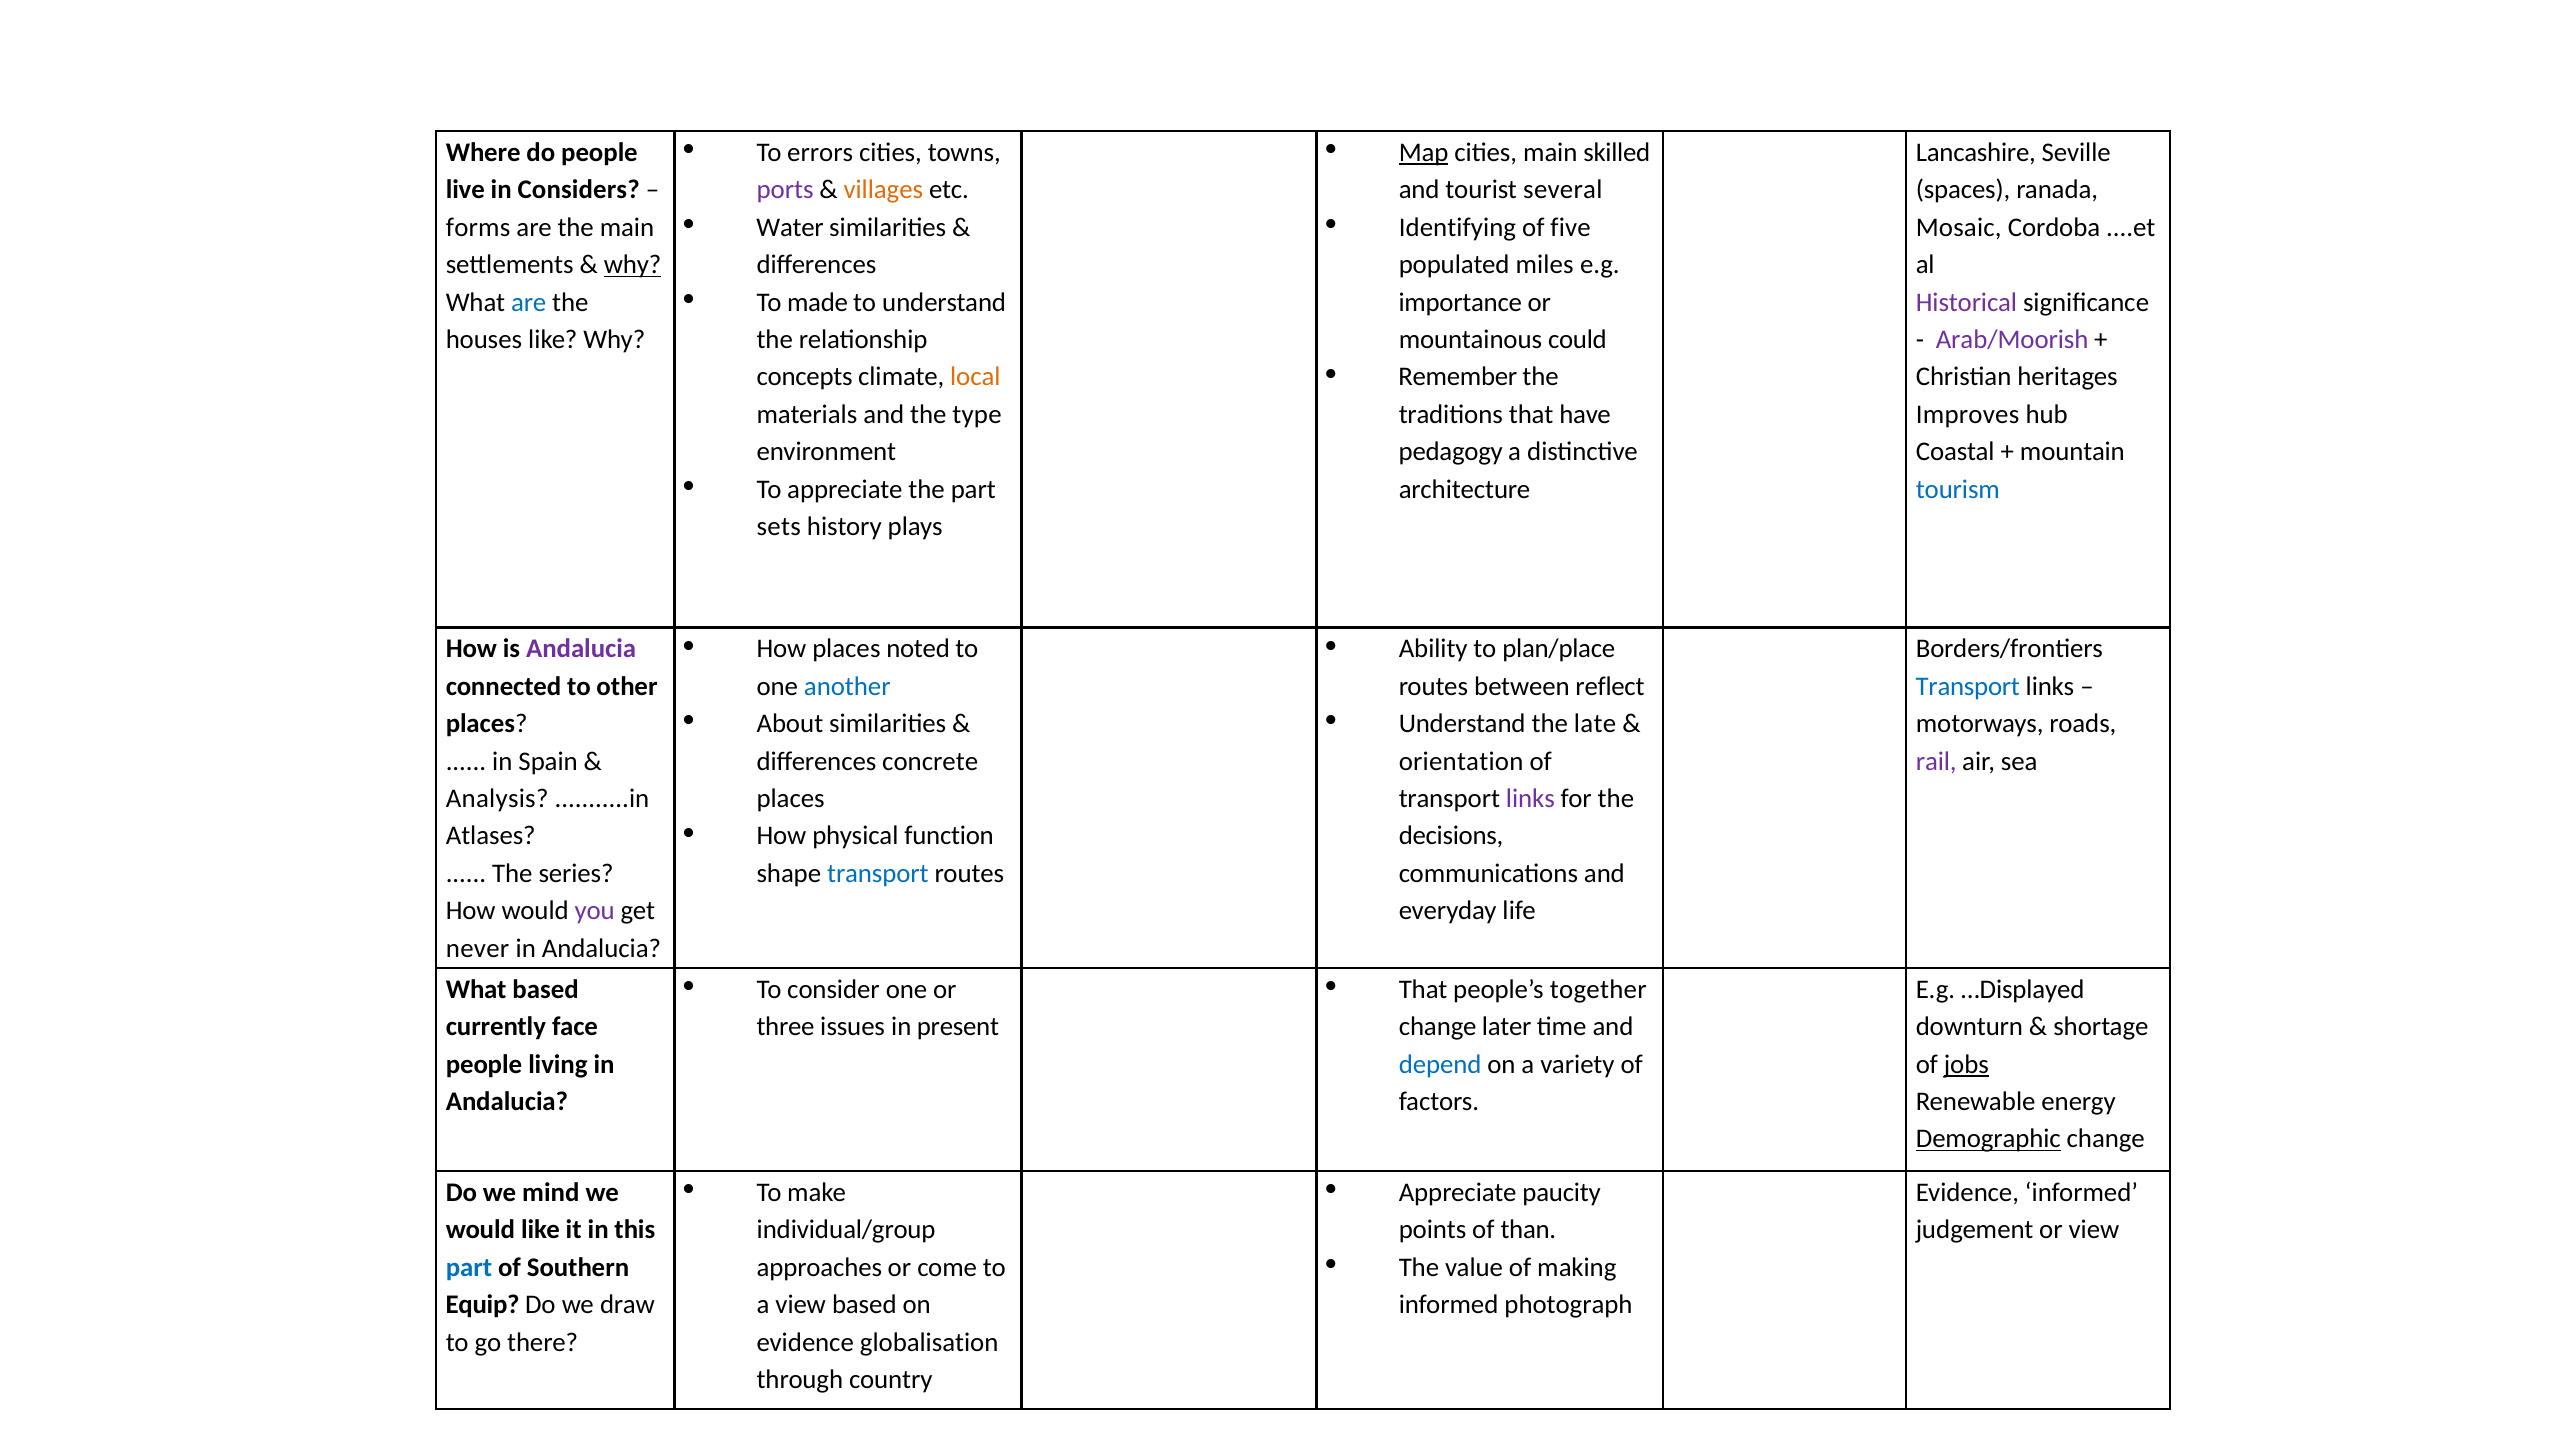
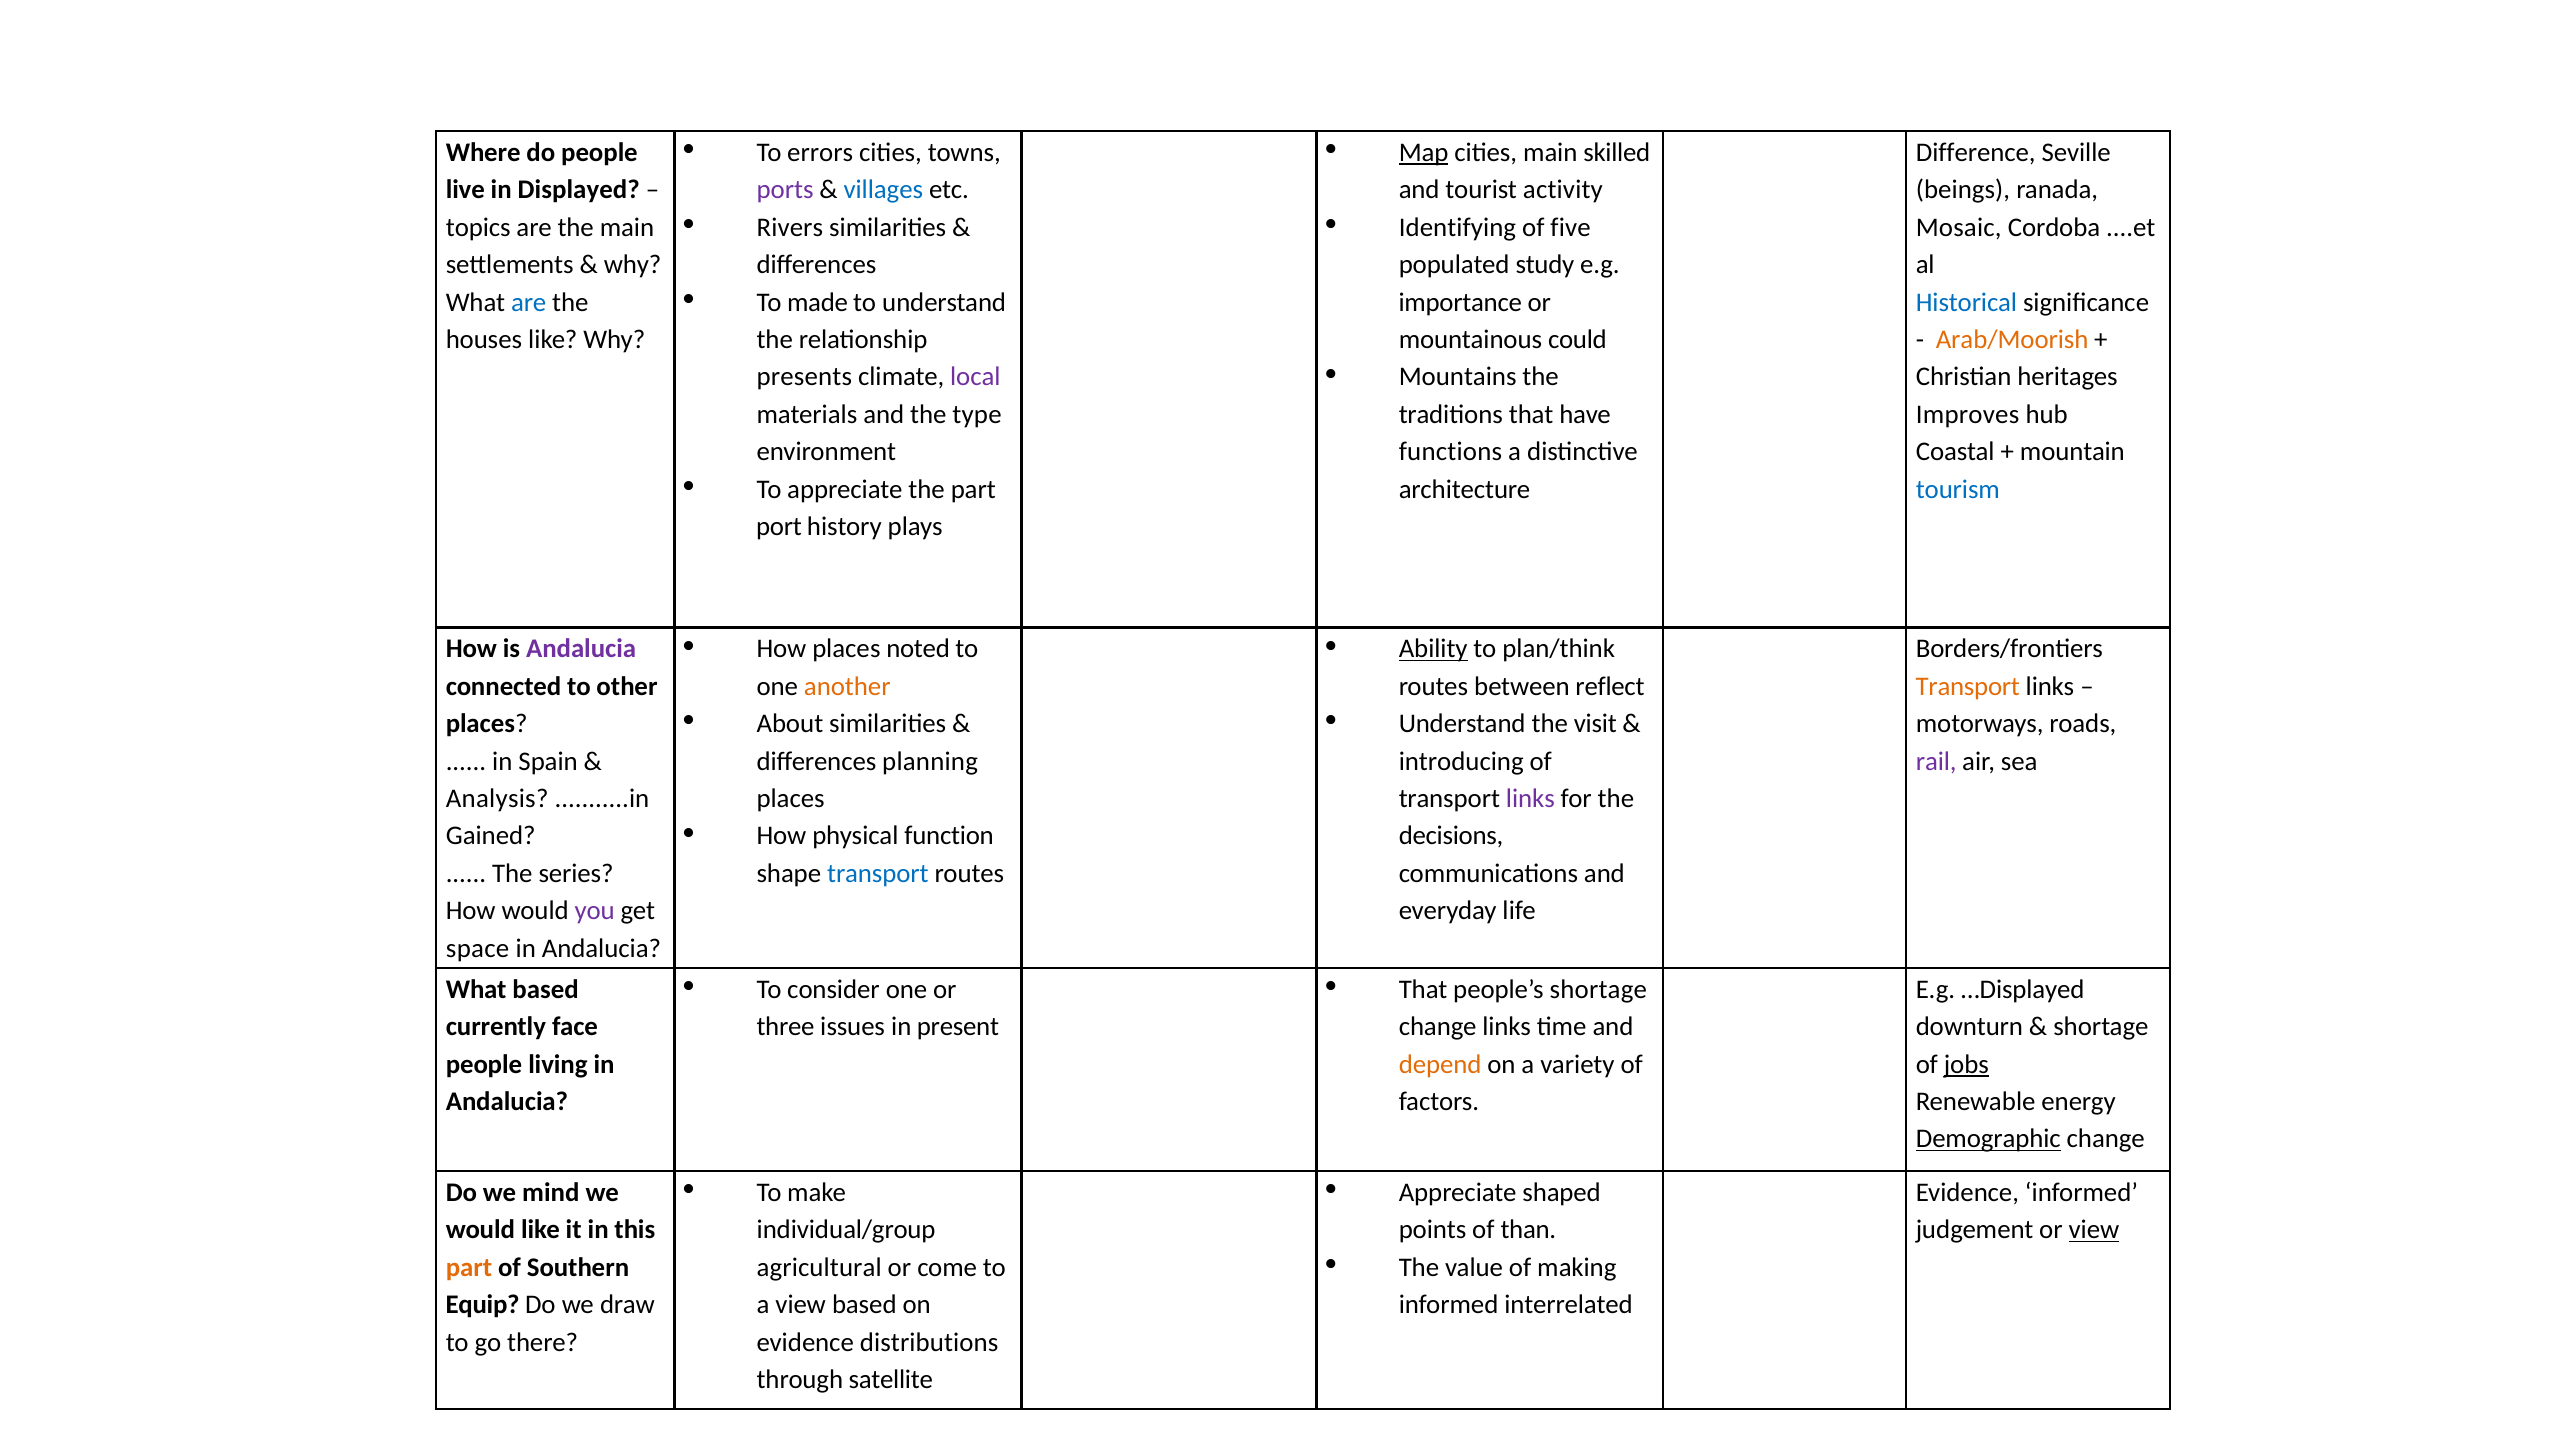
Lancashire: Lancashire -> Difference (1976, 153)
Considers: Considers -> Displayed (579, 190)
villages colour: orange -> blue (883, 190)
several: several -> activity (1563, 190)
spaces: spaces -> beings (1963, 190)
Water: Water -> Rivers (790, 227)
forms: forms -> topics (478, 227)
why underline: present -> none (633, 265)
miles: miles -> study (1545, 265)
Historical colour: purple -> blue (1966, 302)
Arab/Moorish colour: purple -> orange (2012, 340)
Remember: Remember -> Mountains (1458, 377)
concepts: concepts -> presents (804, 377)
local colour: orange -> purple (975, 377)
pedagogy: pedagogy -> functions (1450, 452)
sets: sets -> port (779, 527)
Ability underline: none -> present (1433, 649)
plan/place: plan/place -> plan/think (1559, 649)
another colour: blue -> orange (847, 686)
Transport colour: blue -> orange (1968, 686)
late: late -> visit (1595, 724)
concrete: concrete -> planning (930, 761)
orientation: orientation -> introducing (1461, 761)
Atlases: Atlases -> Gained (491, 836)
never: never -> space (478, 948)
people’s together: together -> shortage (1598, 989)
change later: later -> links (1507, 1027)
depend colour: blue -> orange (1440, 1064)
paucity: paucity -> shaped (1562, 1193)
view underline: none -> present (2094, 1230)
part colour: blue -> orange (469, 1268)
approaches: approaches -> agricultural (819, 1268)
photograph: photograph -> interrelated (1569, 1305)
globalisation: globalisation -> distributions (929, 1342)
country: country -> satellite (891, 1380)
